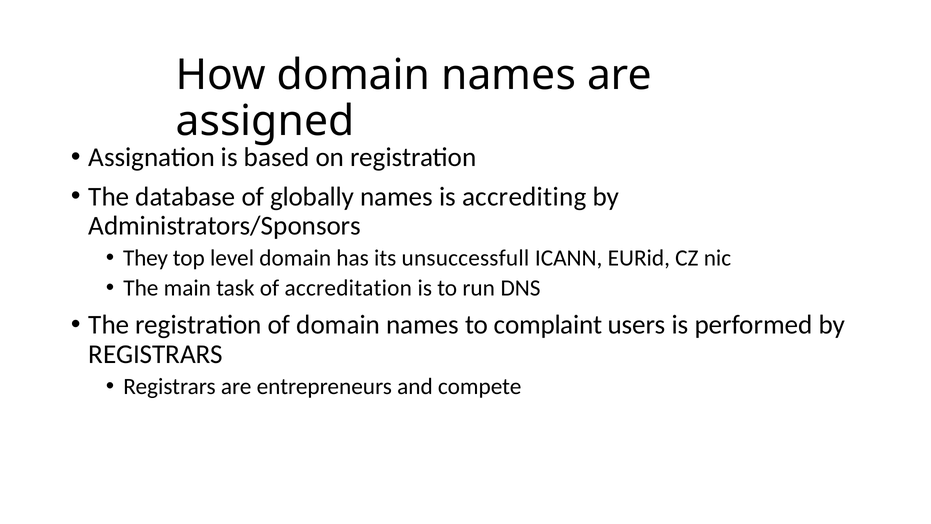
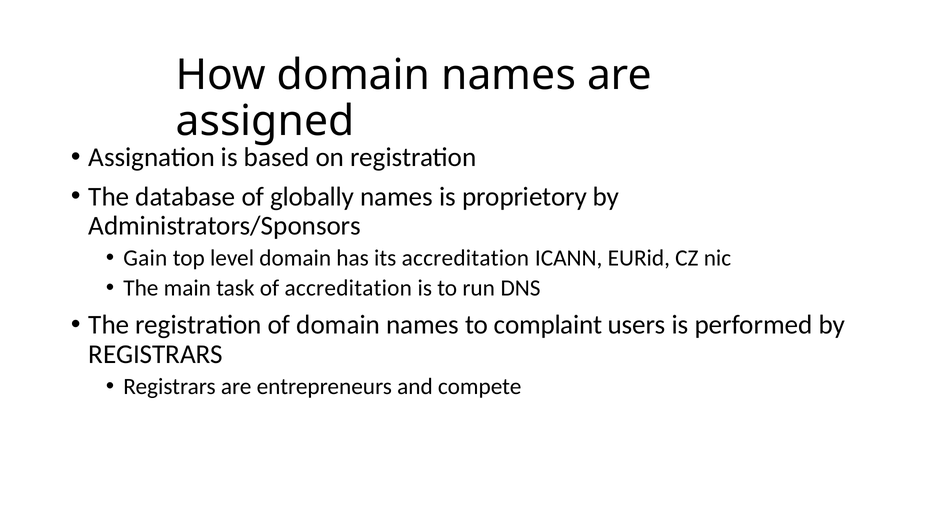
accrediting: accrediting -> proprietory (524, 196)
They: They -> Gain (145, 258)
its unsuccessfull: unsuccessfull -> accreditation (465, 258)
